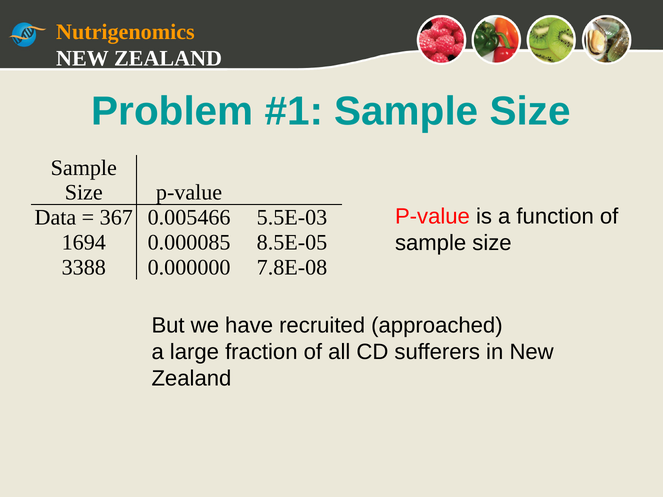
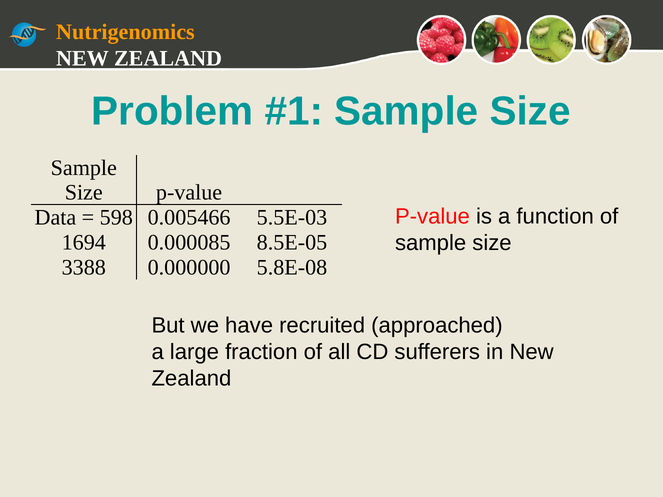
367: 367 -> 598 (116, 218)
7.8E-08: 7.8E-08 -> 5.8E-08 (292, 268)
